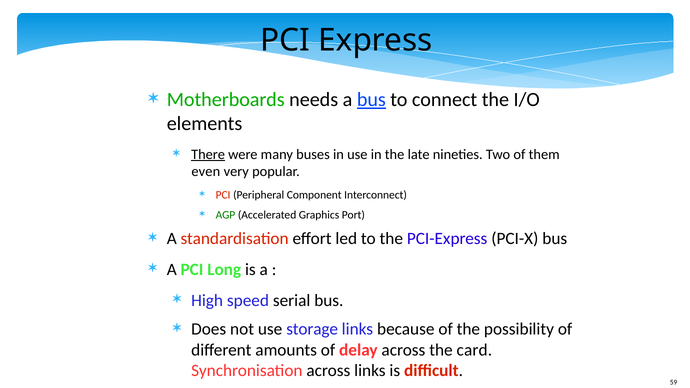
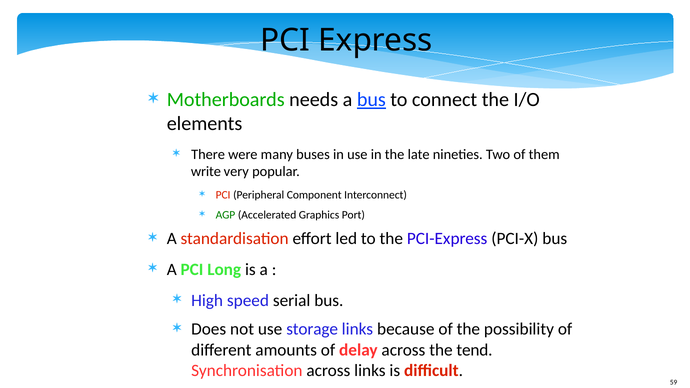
There underline: present -> none (208, 154)
even: even -> write (206, 172)
card: card -> tend (475, 350)
